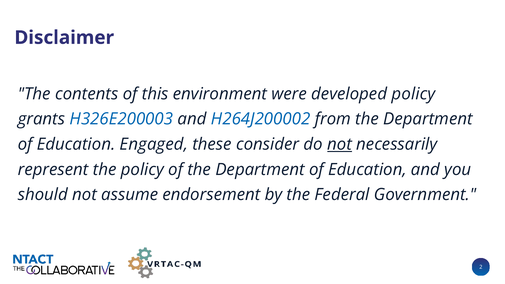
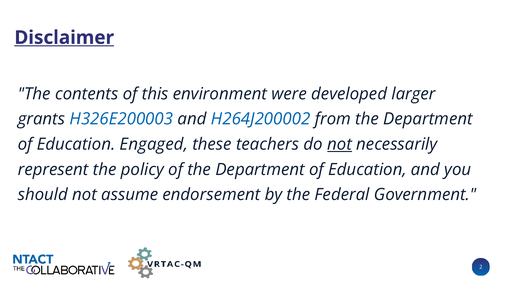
Disclaimer underline: none -> present (64, 38)
developed policy: policy -> larger (414, 94)
consider: consider -> teachers (268, 144)
